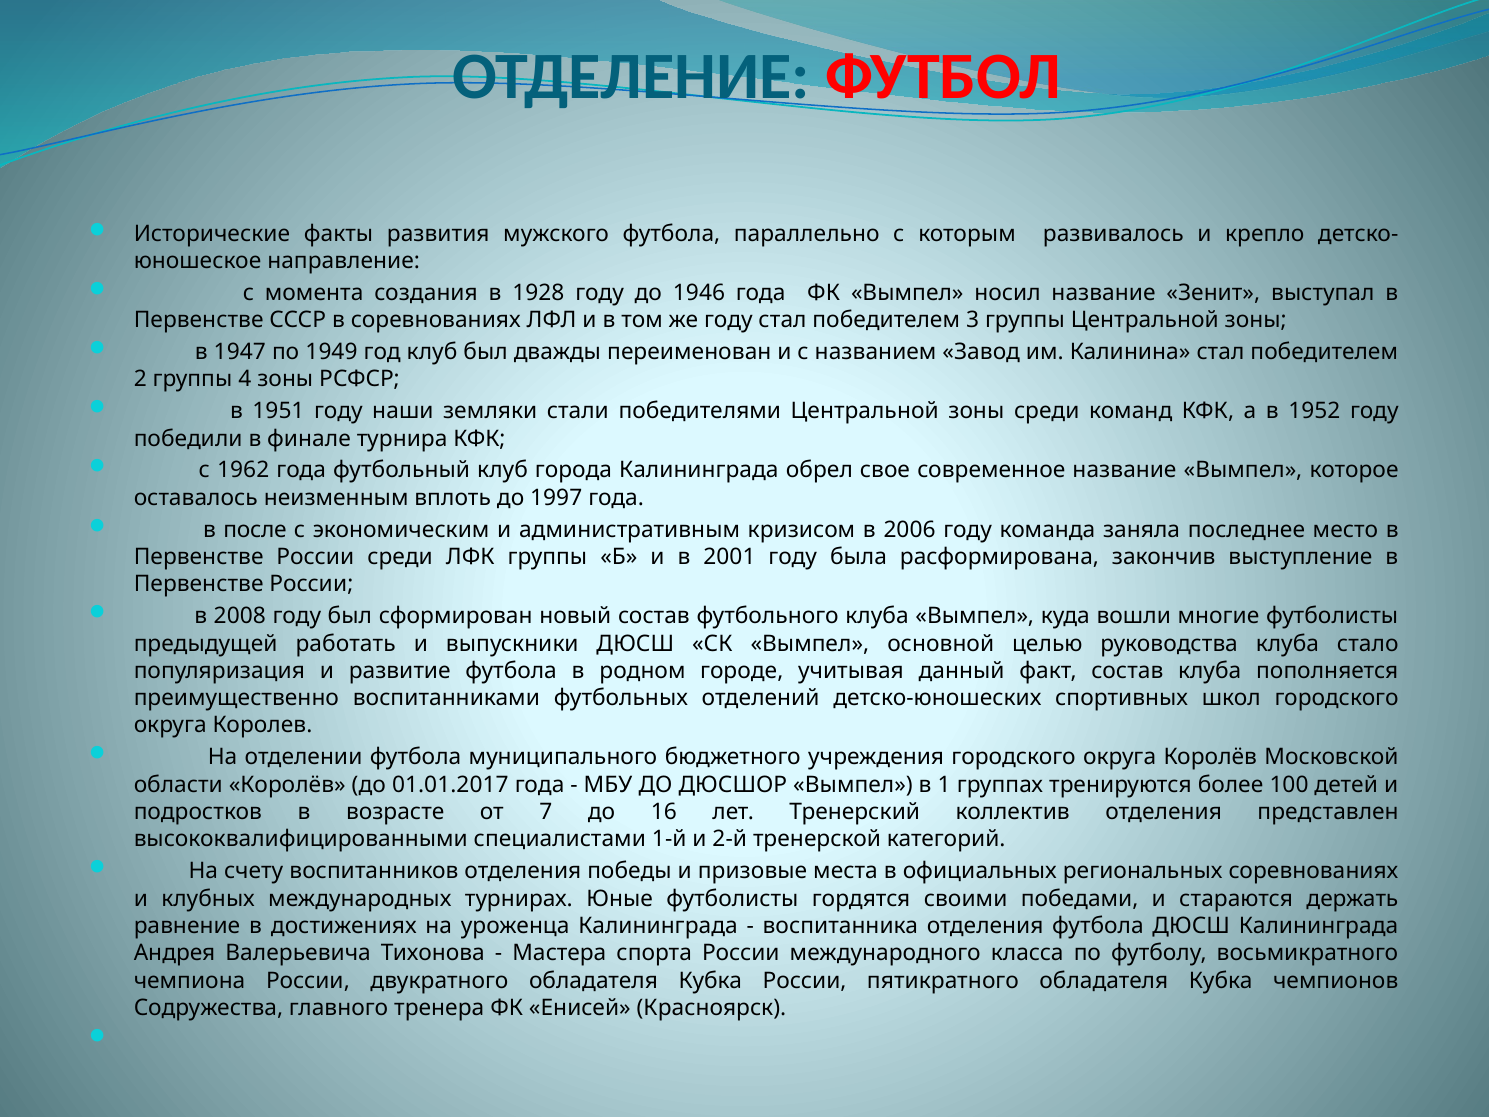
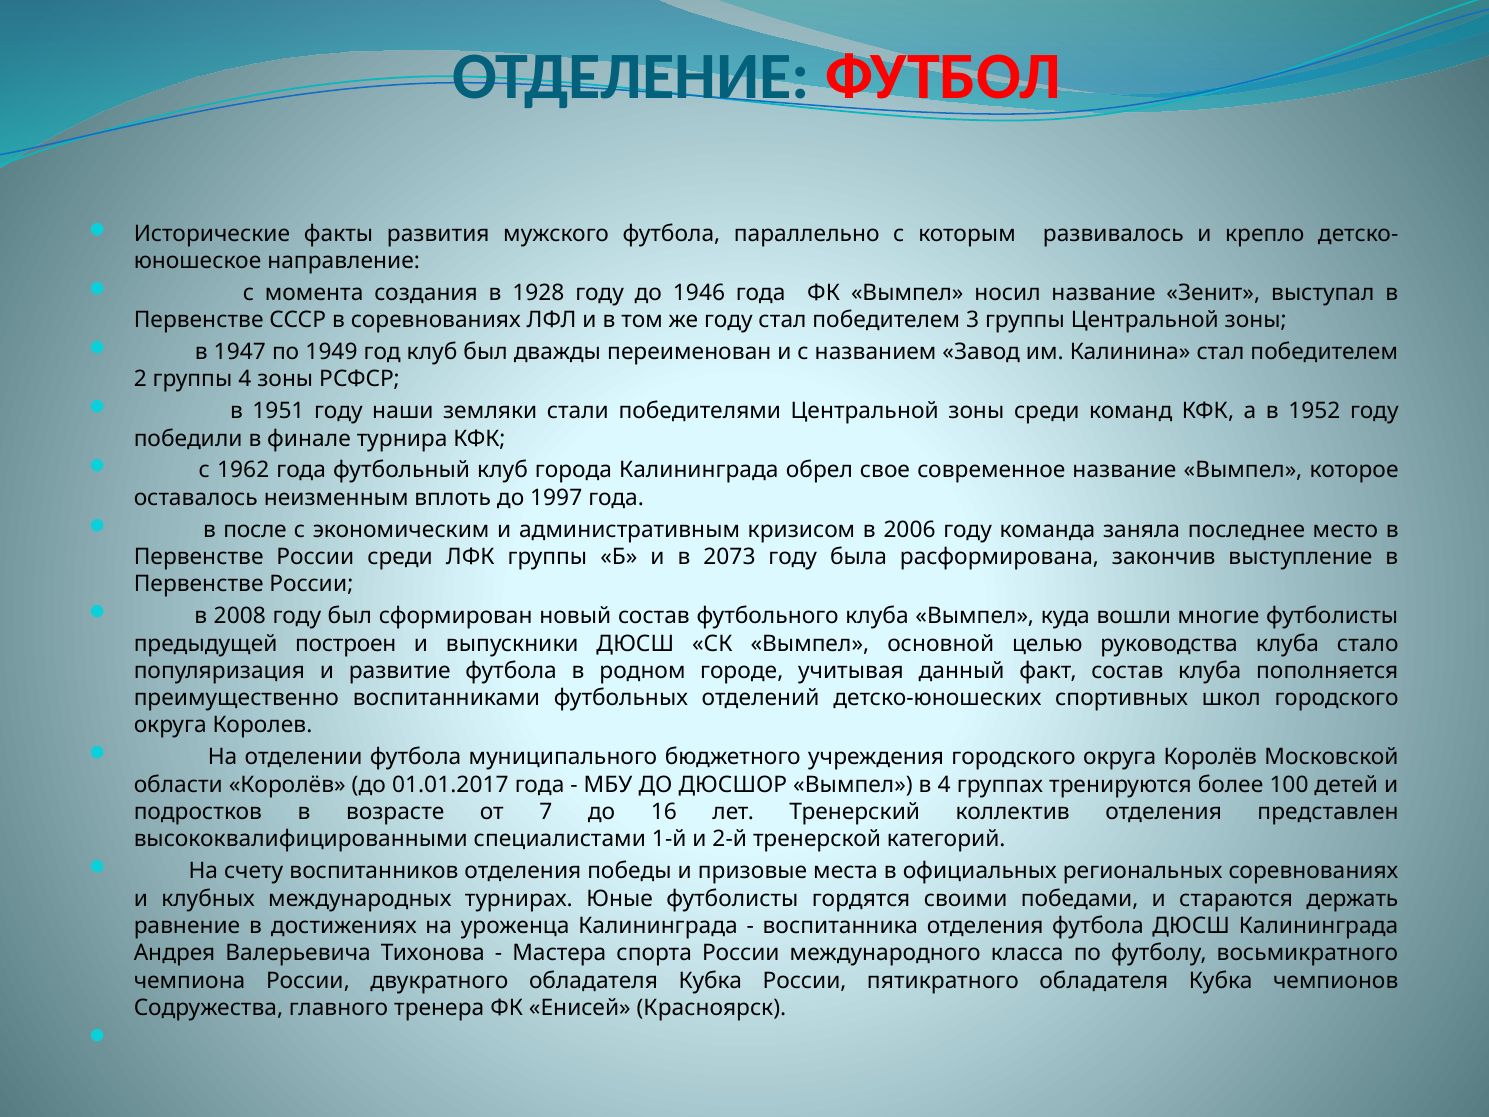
2001: 2001 -> 2073 (729, 557)
работать: работать -> построен (346, 643)
в 1: 1 -> 4 (944, 785)
